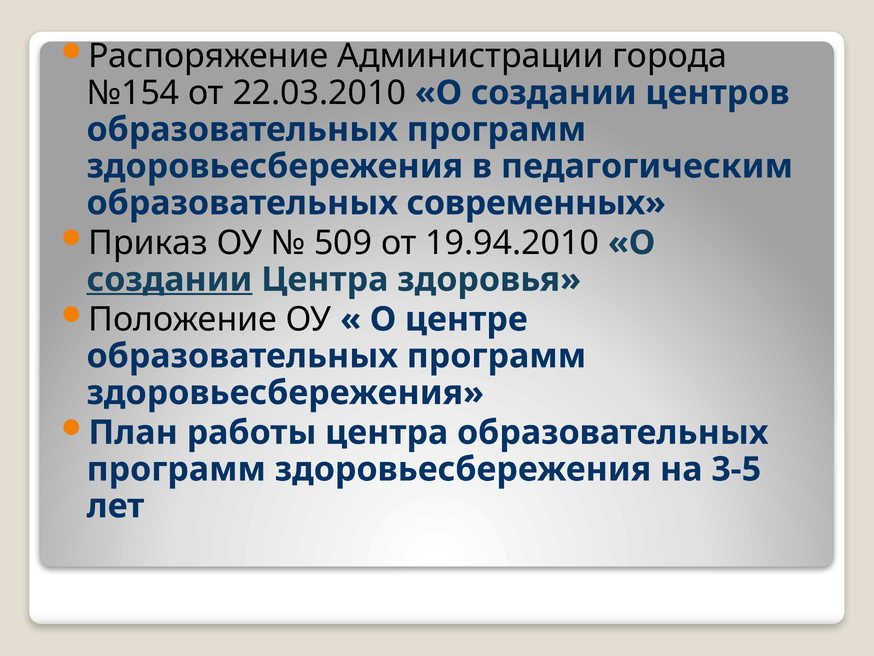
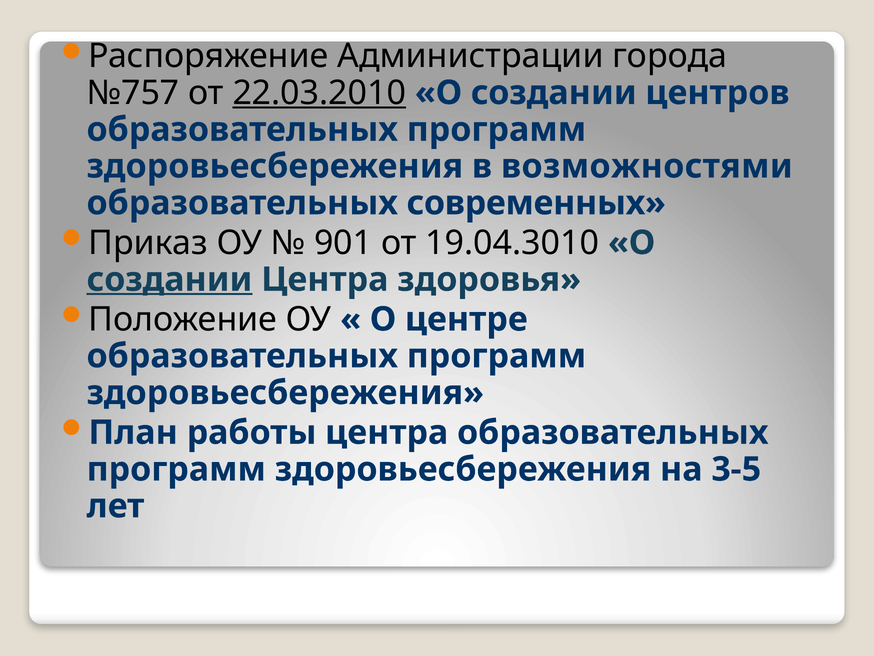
№154: №154 -> №757 (133, 93)
22.03.2010 underline: none -> present (319, 93)
педагогическим: педагогическим -> возможностями (647, 166)
509: 509 -> 901 (343, 243)
19.94.2010: 19.94.2010 -> 19.04.3010 (512, 243)
